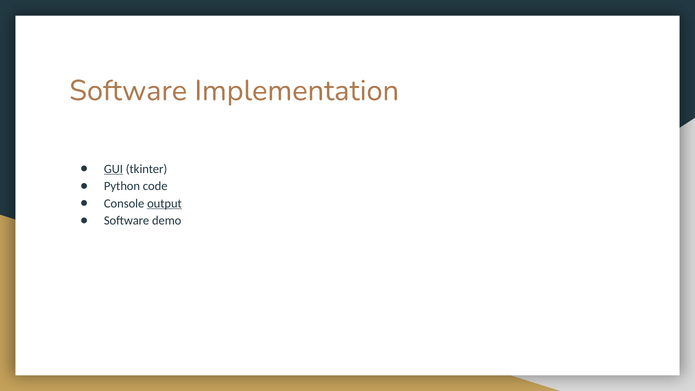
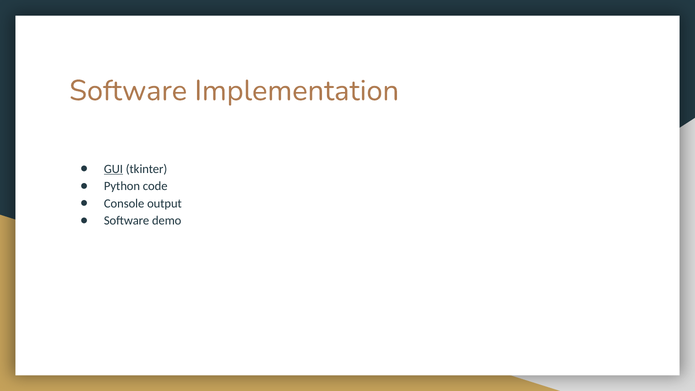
output underline: present -> none (164, 203)
